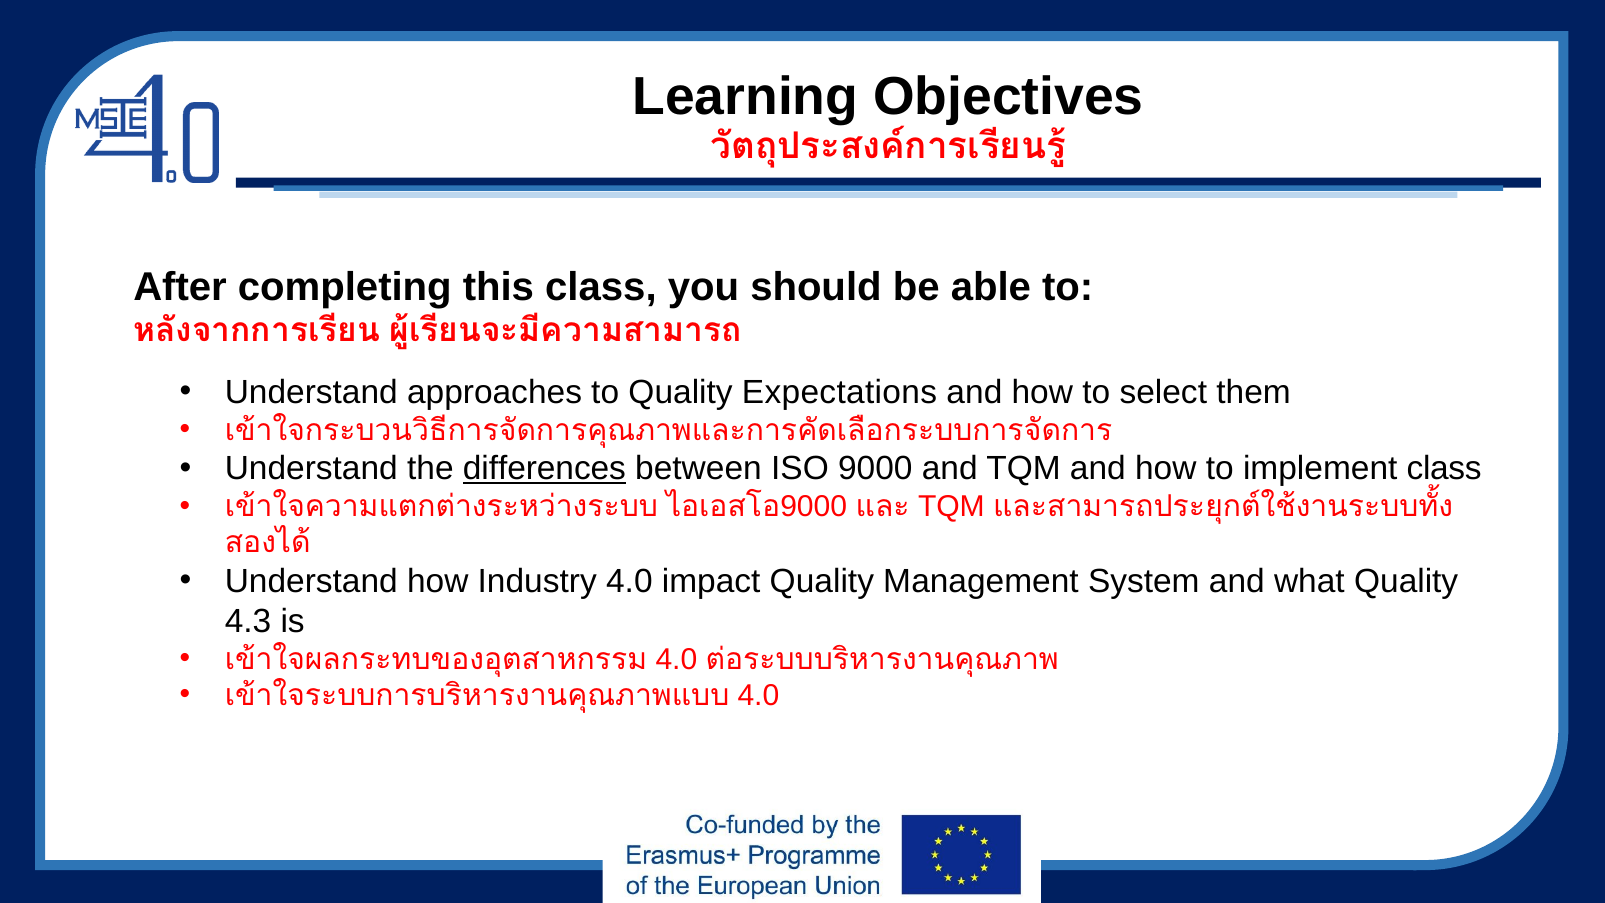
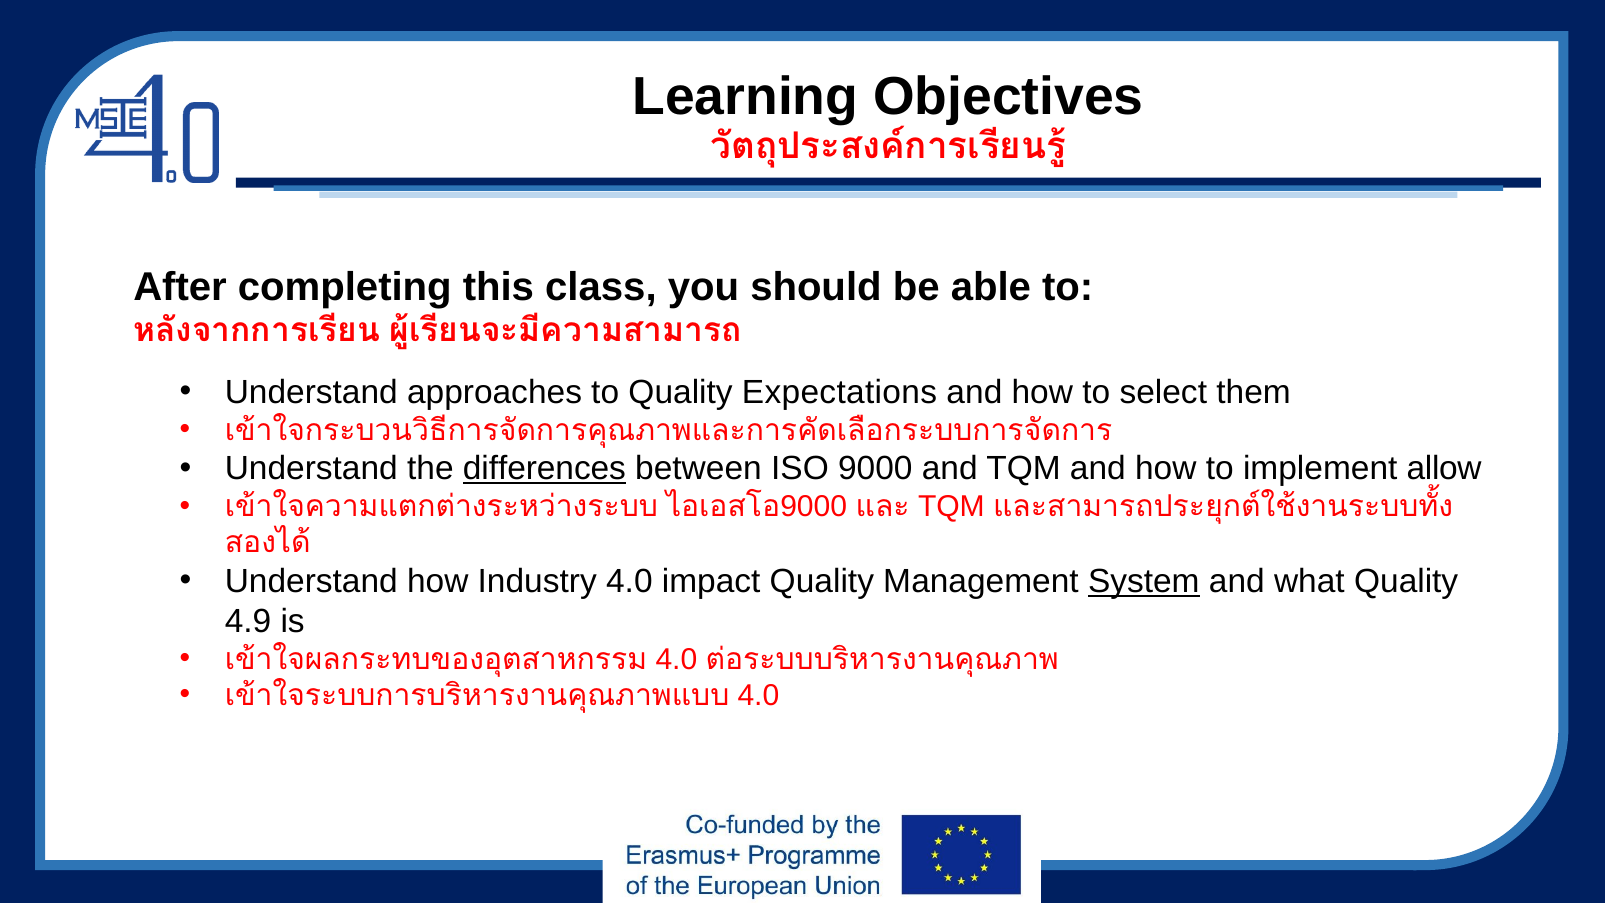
implement class: class -> allow (1444, 469)
System underline: none -> present (1144, 581)
4.3: 4.3 -> 4.9 (248, 621)
